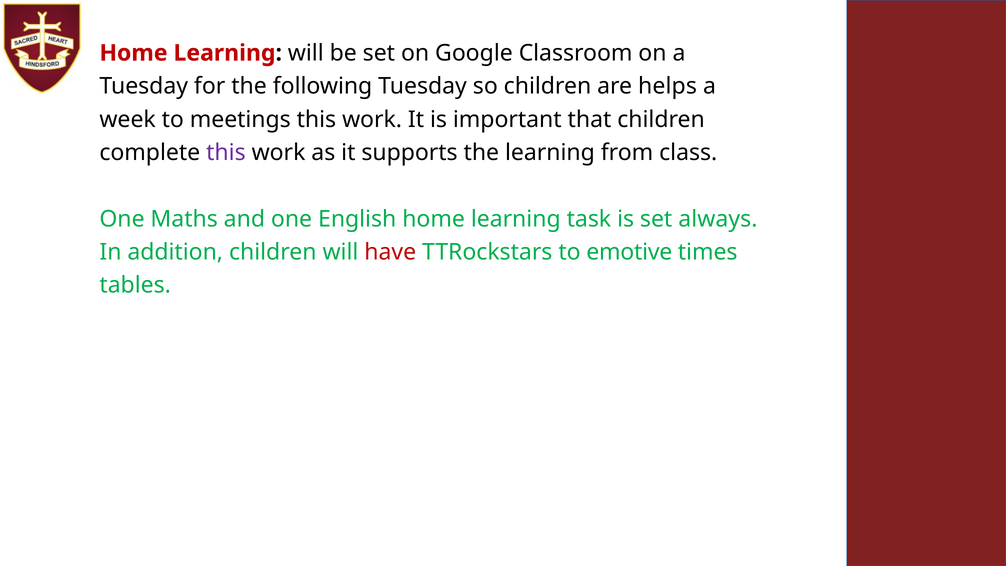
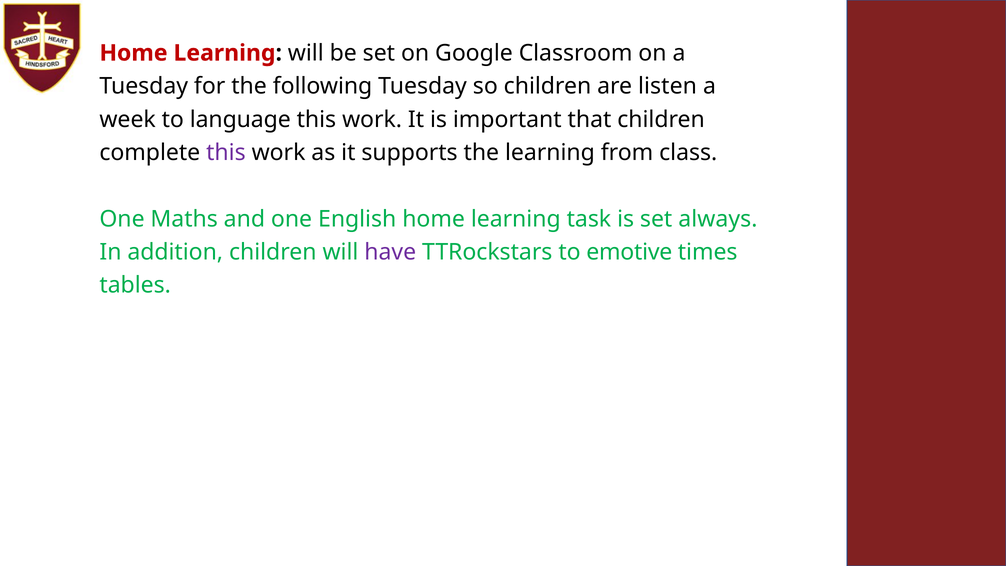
helps: helps -> listen (668, 86)
meetings: meetings -> language (240, 119)
have colour: red -> purple (390, 252)
